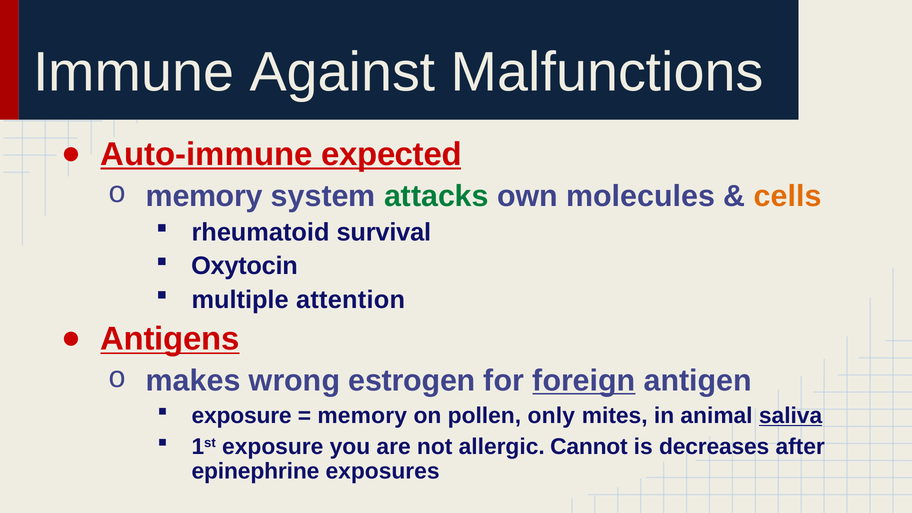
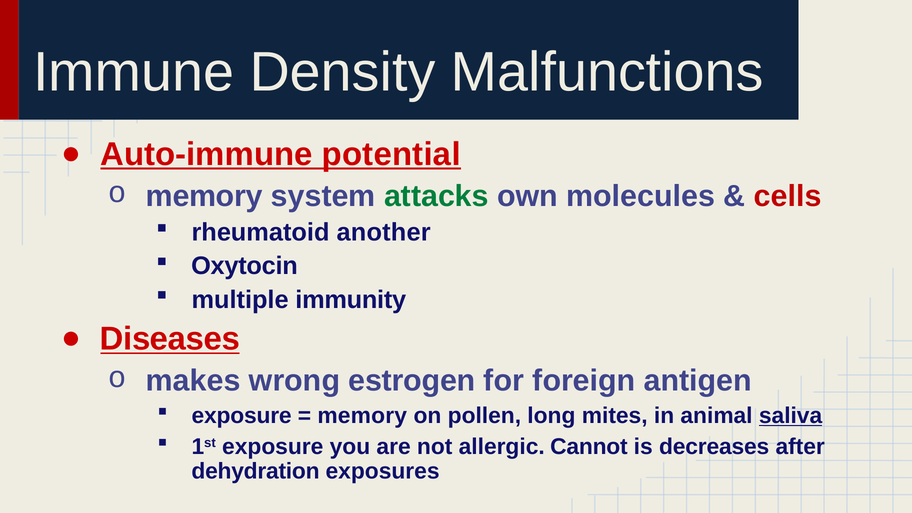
Against: Against -> Density (343, 73)
expected: expected -> potential (391, 154)
cells colour: orange -> red (788, 196)
survival: survival -> another (384, 232)
attention: attention -> immunity (351, 300)
Antigens: Antigens -> Diseases (170, 339)
foreign underline: present -> none (584, 381)
only: only -> long (551, 416)
epinephrine: epinephrine -> dehydration (256, 471)
